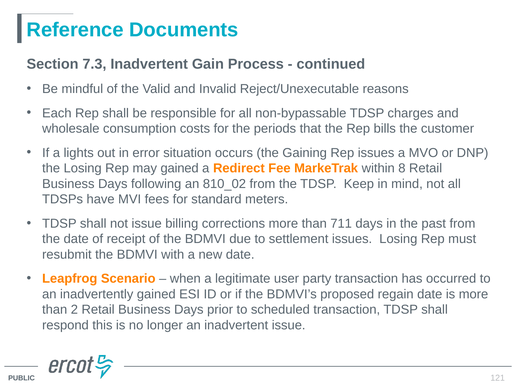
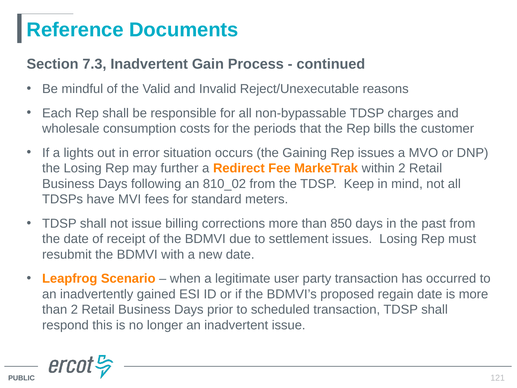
may gained: gained -> further (179, 168)
within 8: 8 -> 2 (402, 168)
711: 711 -> 850 (341, 223)
